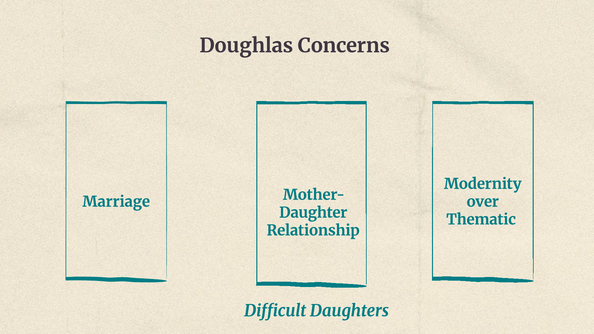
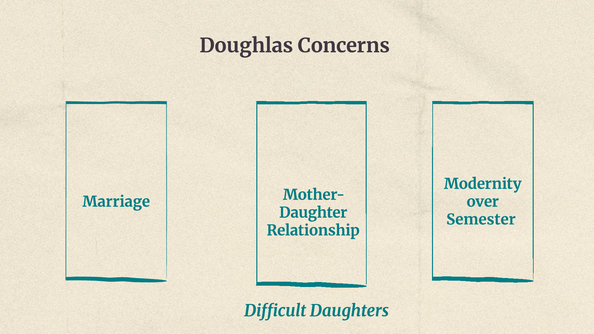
Thematic: Thematic -> Semester (481, 220)
